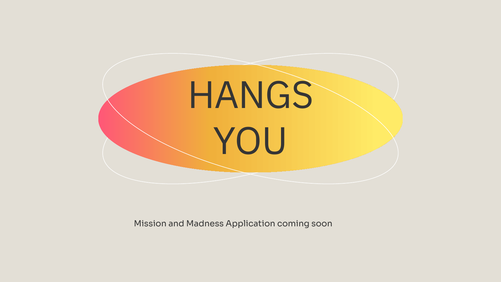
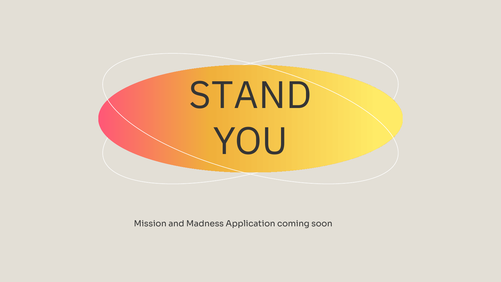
HANGS: HANGS -> STAND (250, 95)
